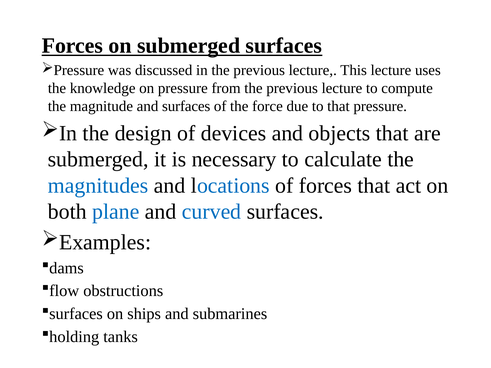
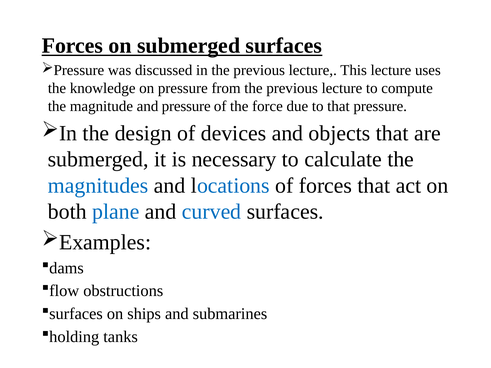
and surfaces: surfaces -> pressure (186, 106)
